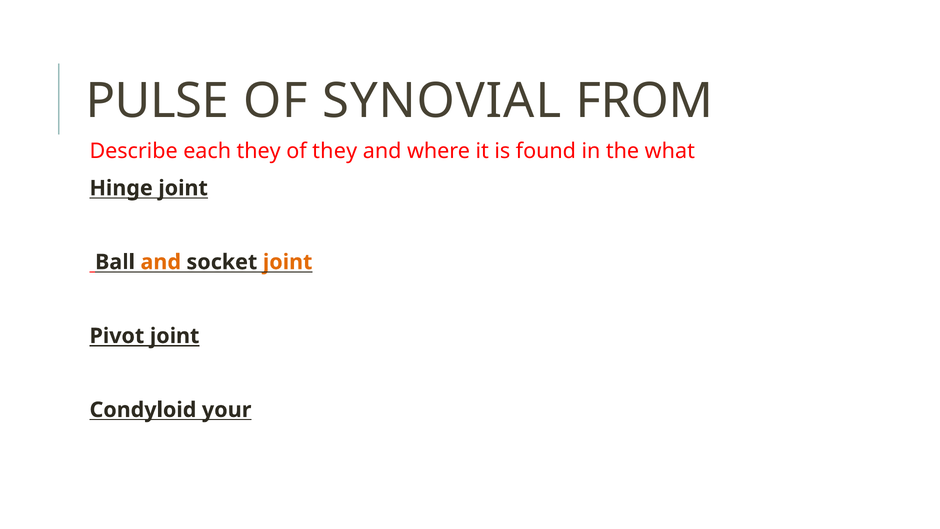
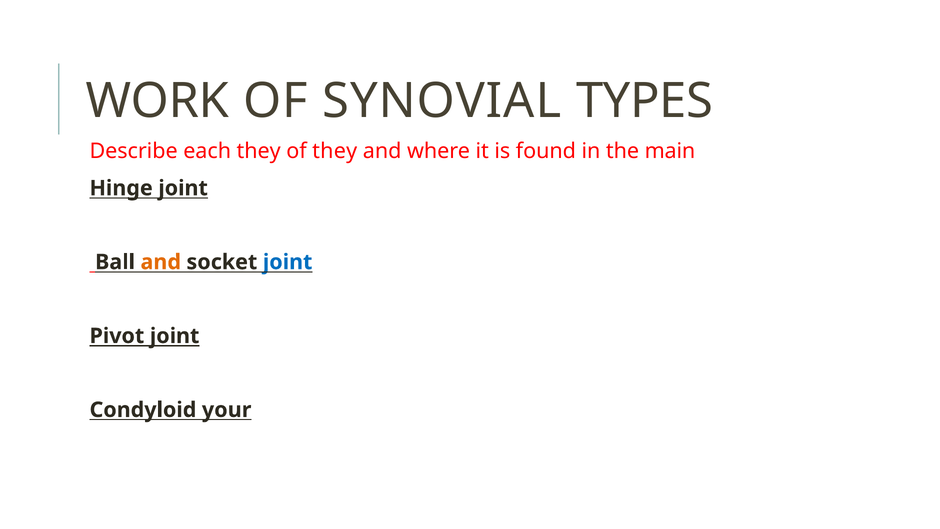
PULSE: PULSE -> WORK (157, 101)
FROM: FROM -> TYPES (644, 101)
what: what -> main (670, 151)
joint colour: orange -> blue (288, 262)
